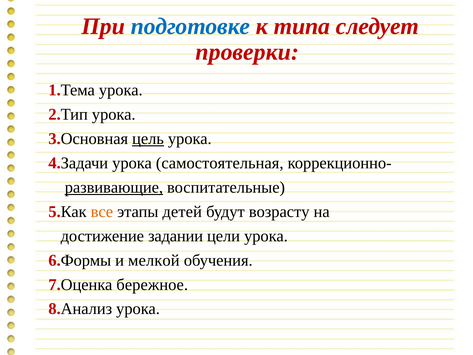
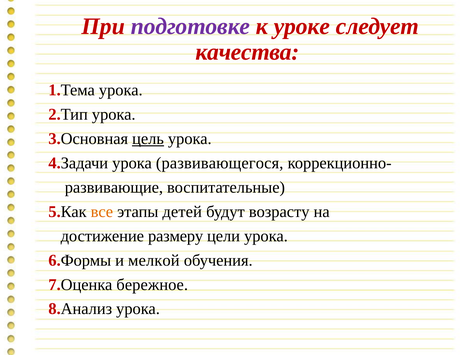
подготовке colour: blue -> purple (190, 26)
типа: типа -> уроке (302, 26)
проверки: проверки -> качества (247, 52)
самостоятельная: самостоятельная -> развивающегося (220, 163)
развивающие underline: present -> none (114, 187)
задании: задании -> размеру (176, 236)
